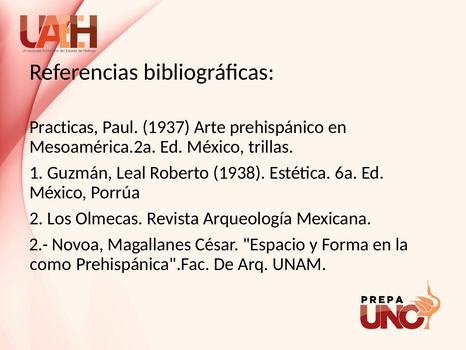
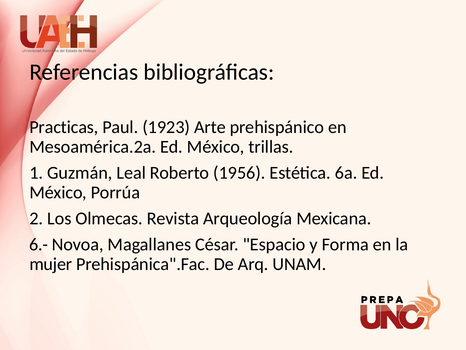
1937: 1937 -> 1923 (166, 127)
1938: 1938 -> 1956 (239, 173)
2.-: 2.- -> 6.- (39, 244)
como: como -> mujer (51, 264)
